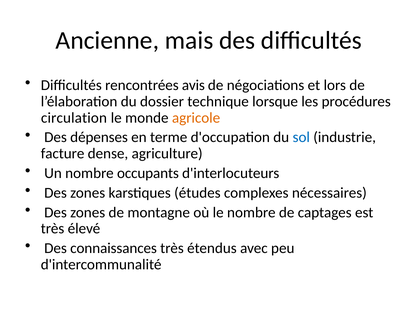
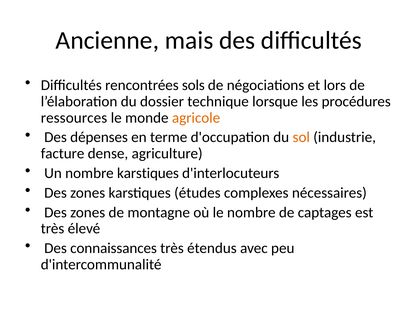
avis: avis -> sols (193, 85)
circulation: circulation -> ressources (74, 118)
sol colour: blue -> orange (301, 138)
nombre occupants: occupants -> karstiques (148, 173)
